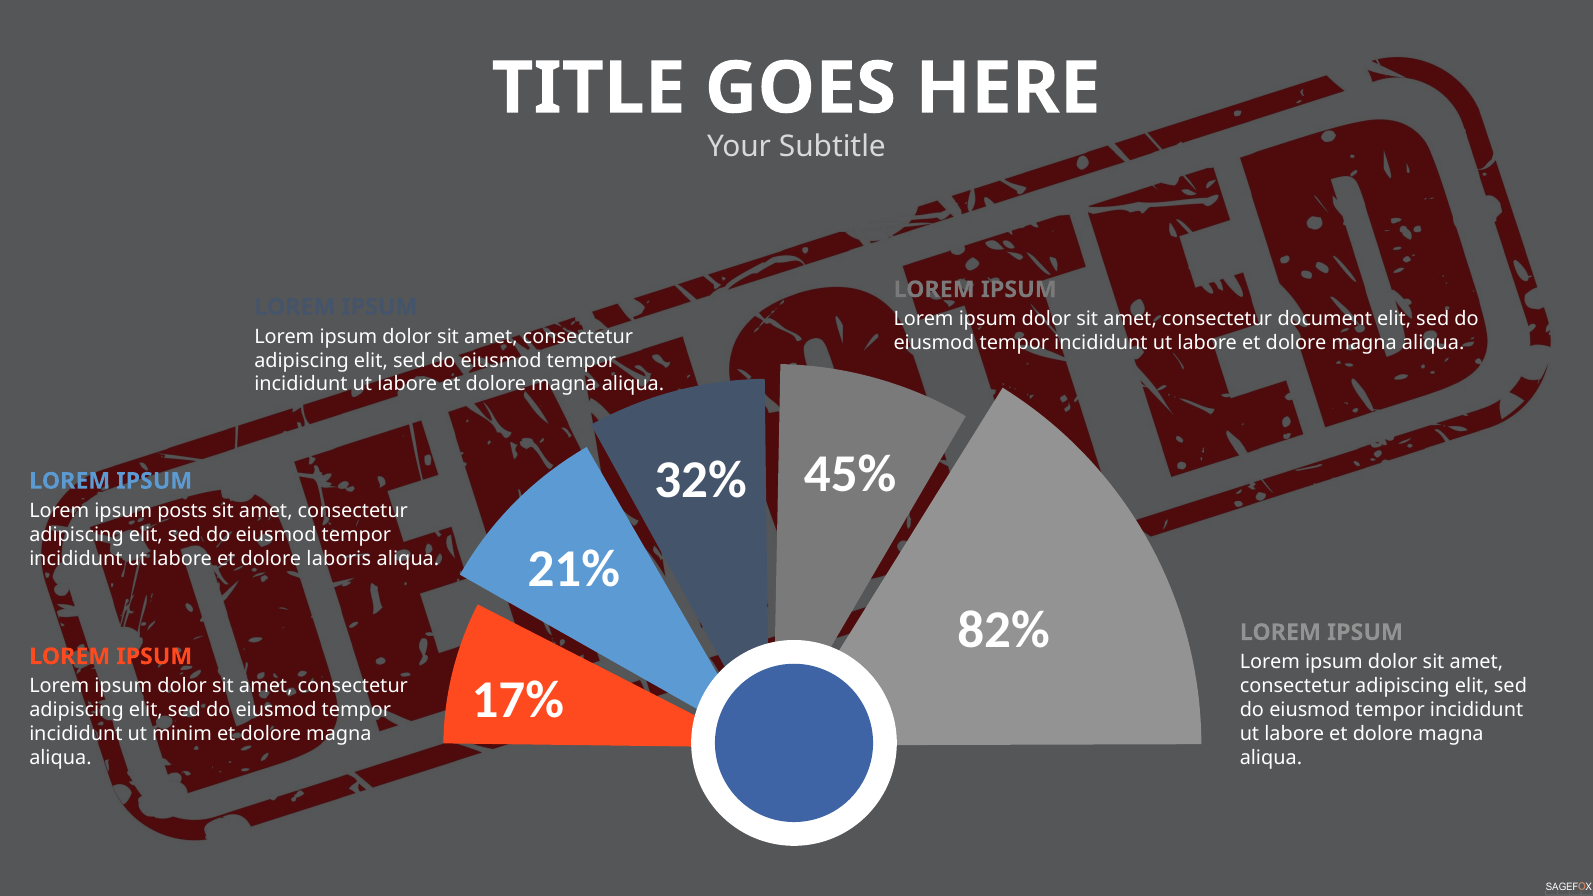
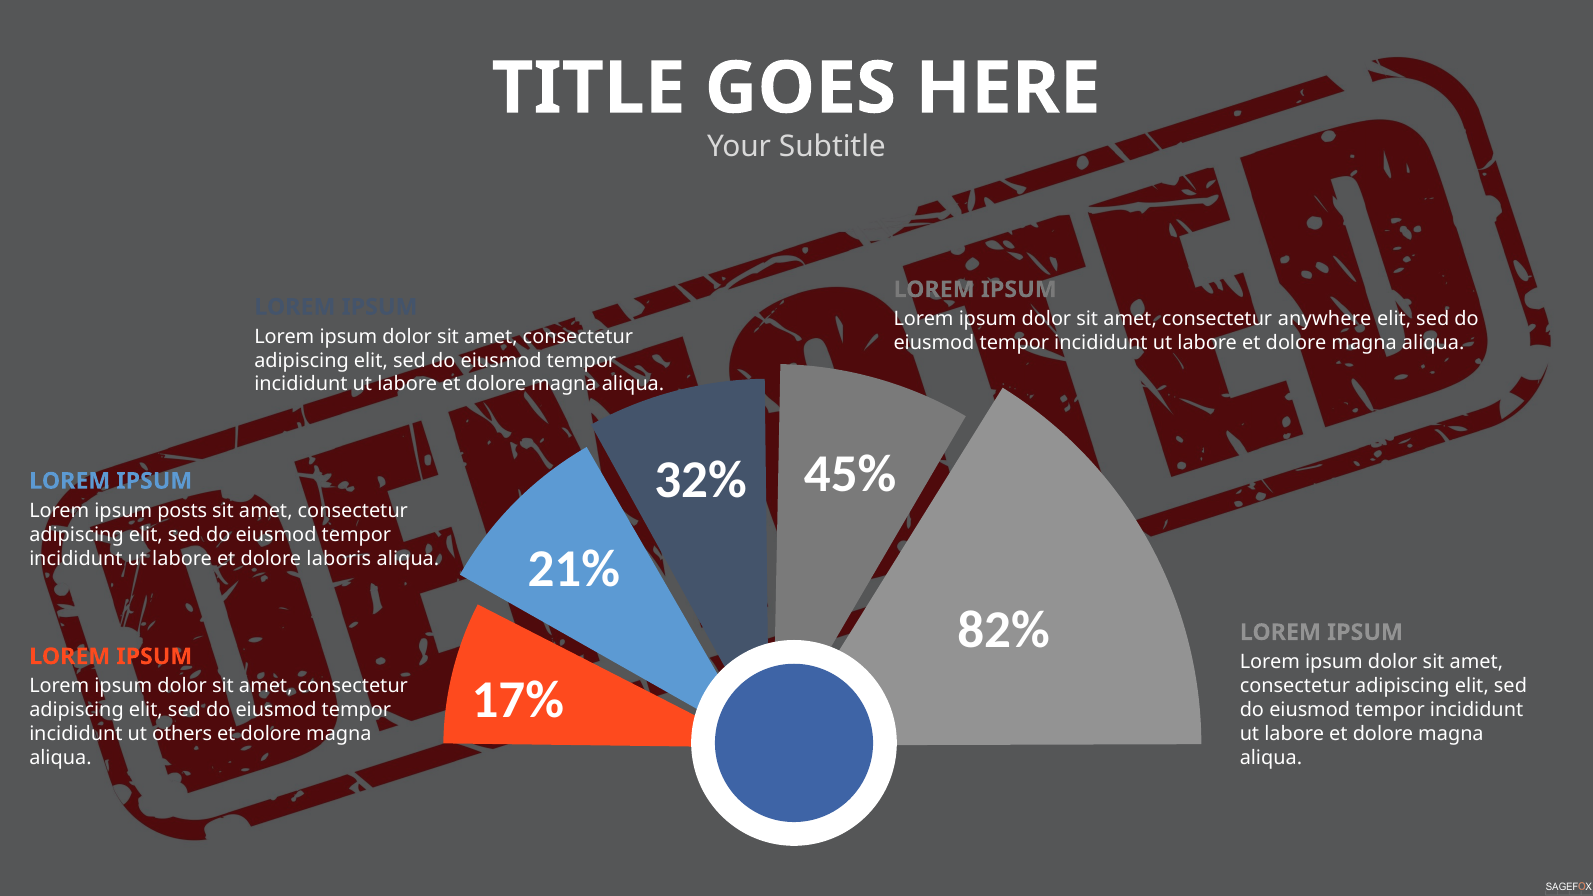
document: document -> anywhere (1325, 319)
minim: minim -> others (182, 734)
